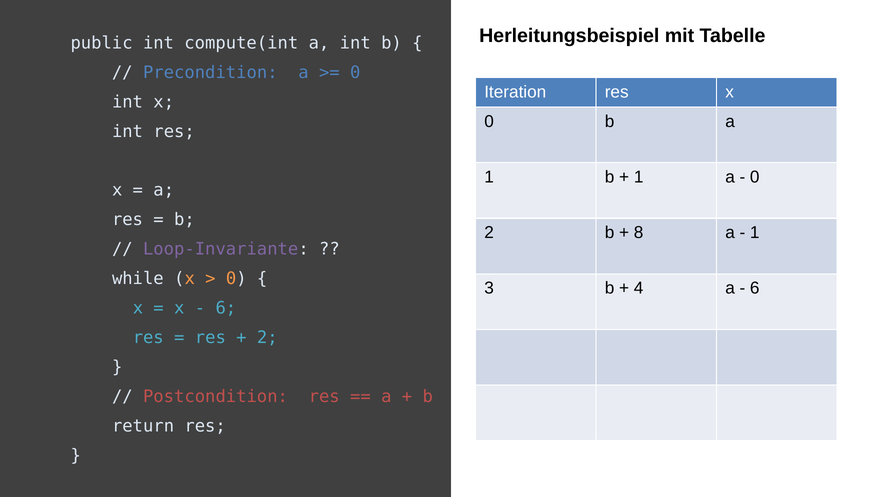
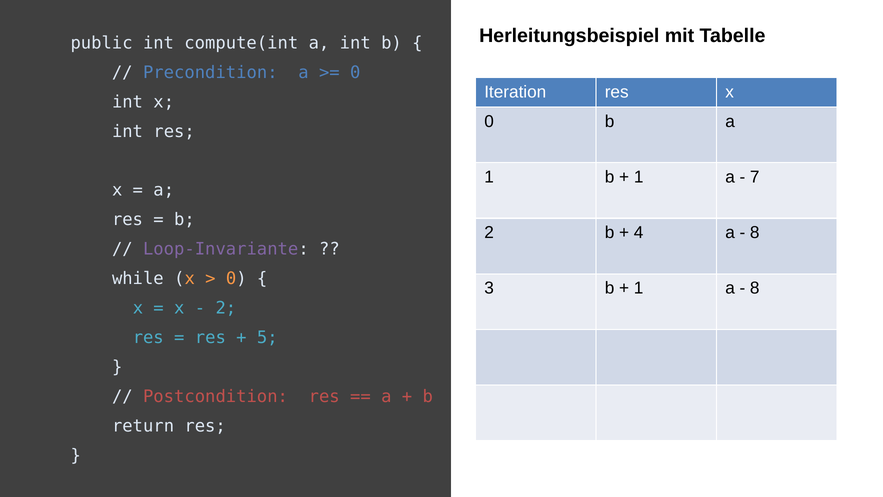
0: 0 -> 7 (755, 177)
8: 8 -> 4 (639, 232)
1: 1 -> 8 (755, 232)
4: 4 -> 1 (639, 288)
6: 6 -> 8 (755, 288)
6: 6 -> 2 (226, 308)
2: 2 -> 5 (267, 337)
